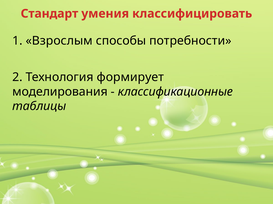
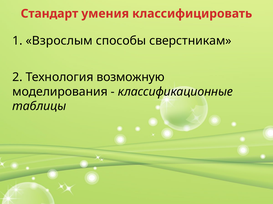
потребности: потребности -> сверстникам (190, 41)
формирует: формирует -> возможную (131, 77)
